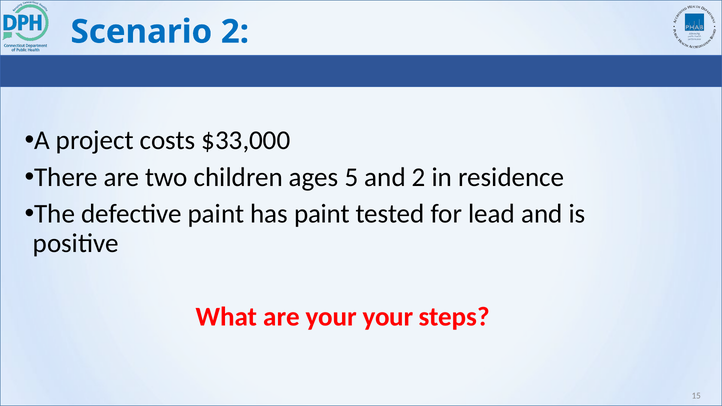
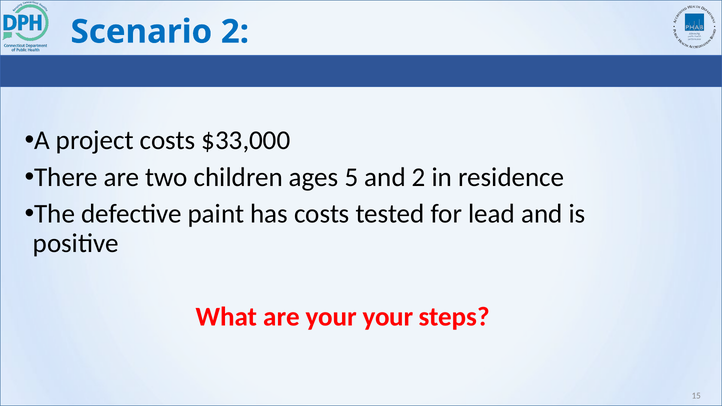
has paint: paint -> costs (322, 214)
